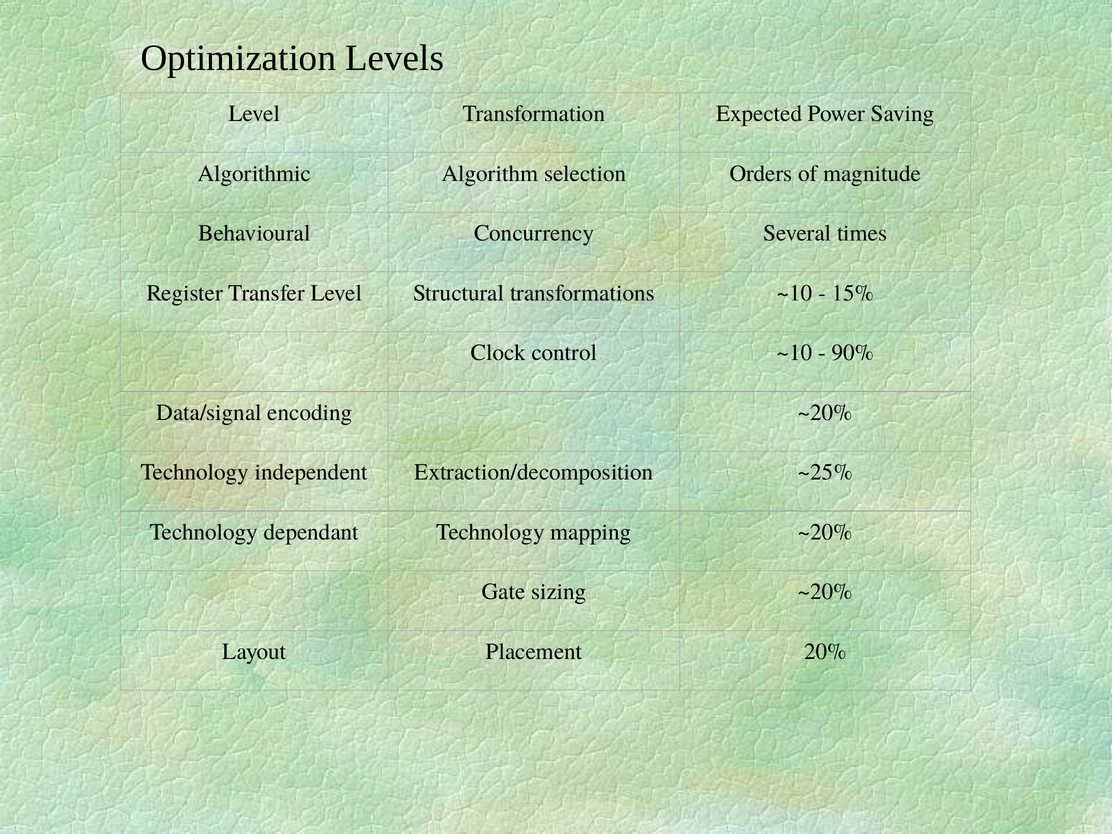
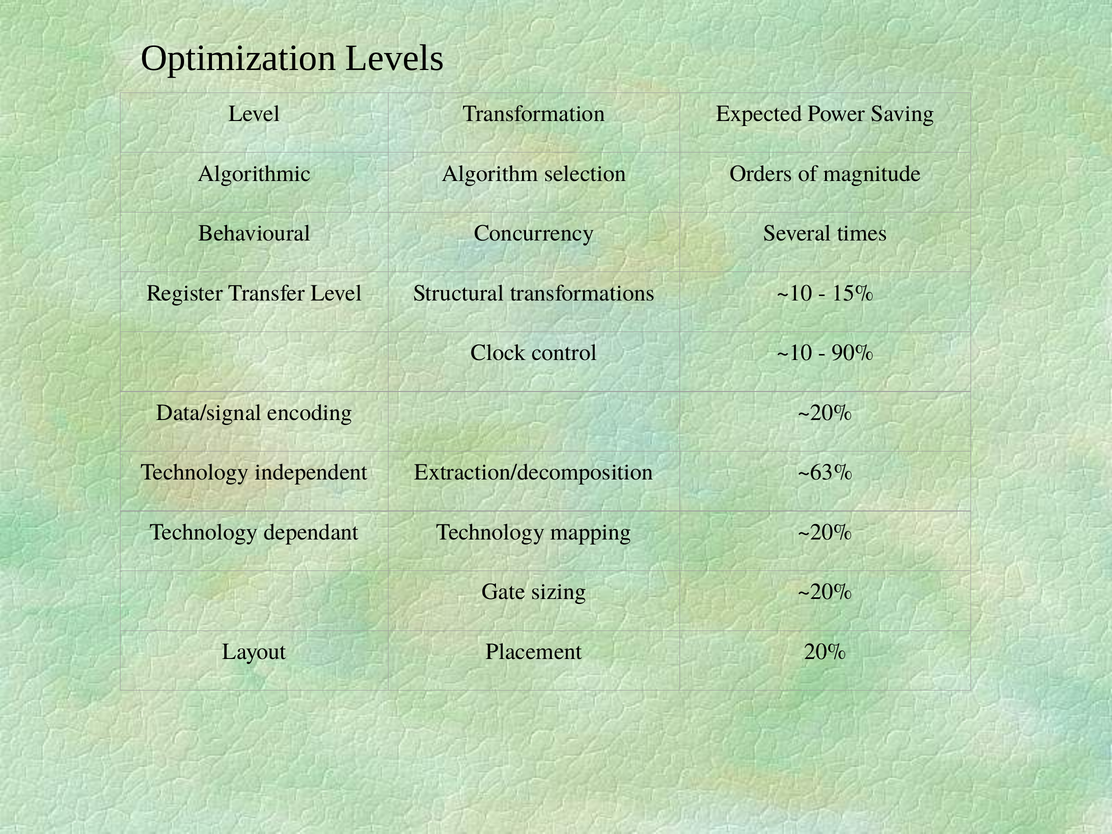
~25%: ~25% -> ~63% (825, 472)
